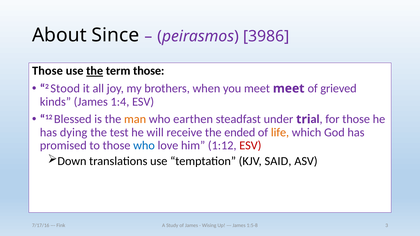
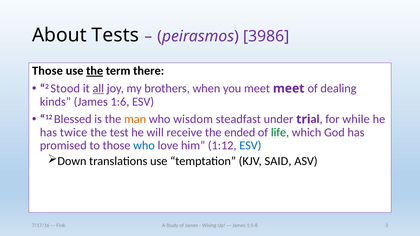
Since: Since -> Tests (115, 35)
term those: those -> there (149, 71)
all underline: none -> present (98, 89)
grieved: grieved -> dealing (338, 89)
1:4: 1:4 -> 1:6 (120, 102)
earthen: earthen -> wisdom (193, 119)
for those: those -> while (356, 119)
dying: dying -> twice (74, 133)
life colour: orange -> green (280, 133)
ESV colour: red -> blue (250, 146)
